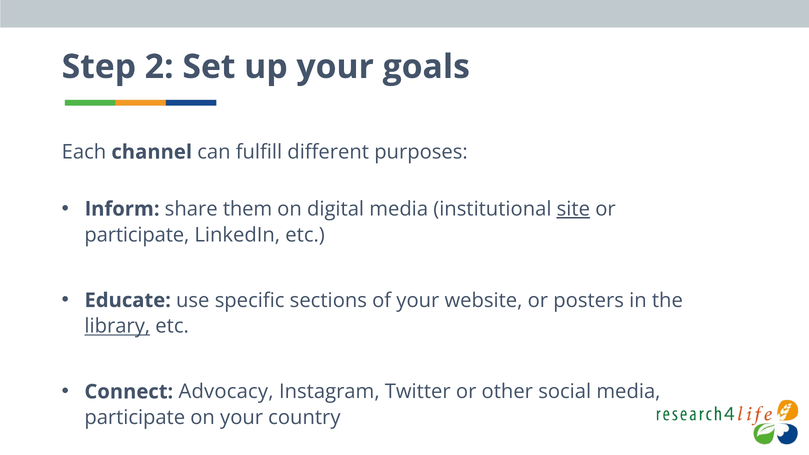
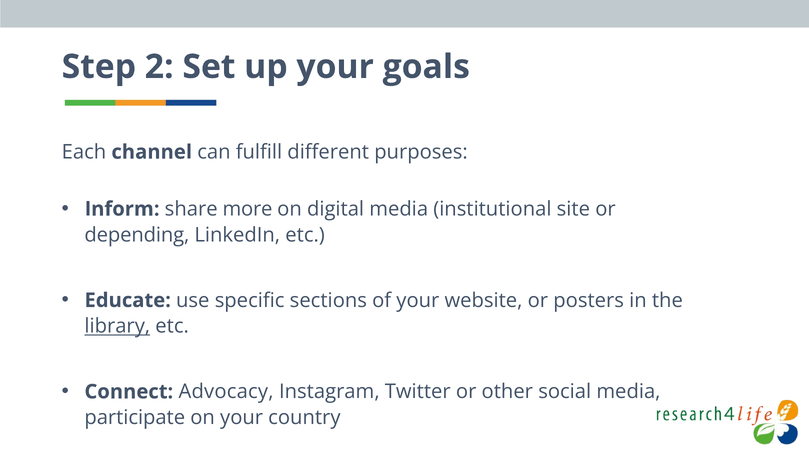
them: them -> more (248, 209)
site underline: present -> none (573, 209)
participate: participate -> depending (137, 235)
